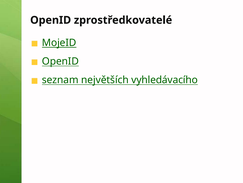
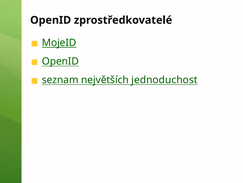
vyhledávacího: vyhledávacího -> jednoduchost (164, 80)
